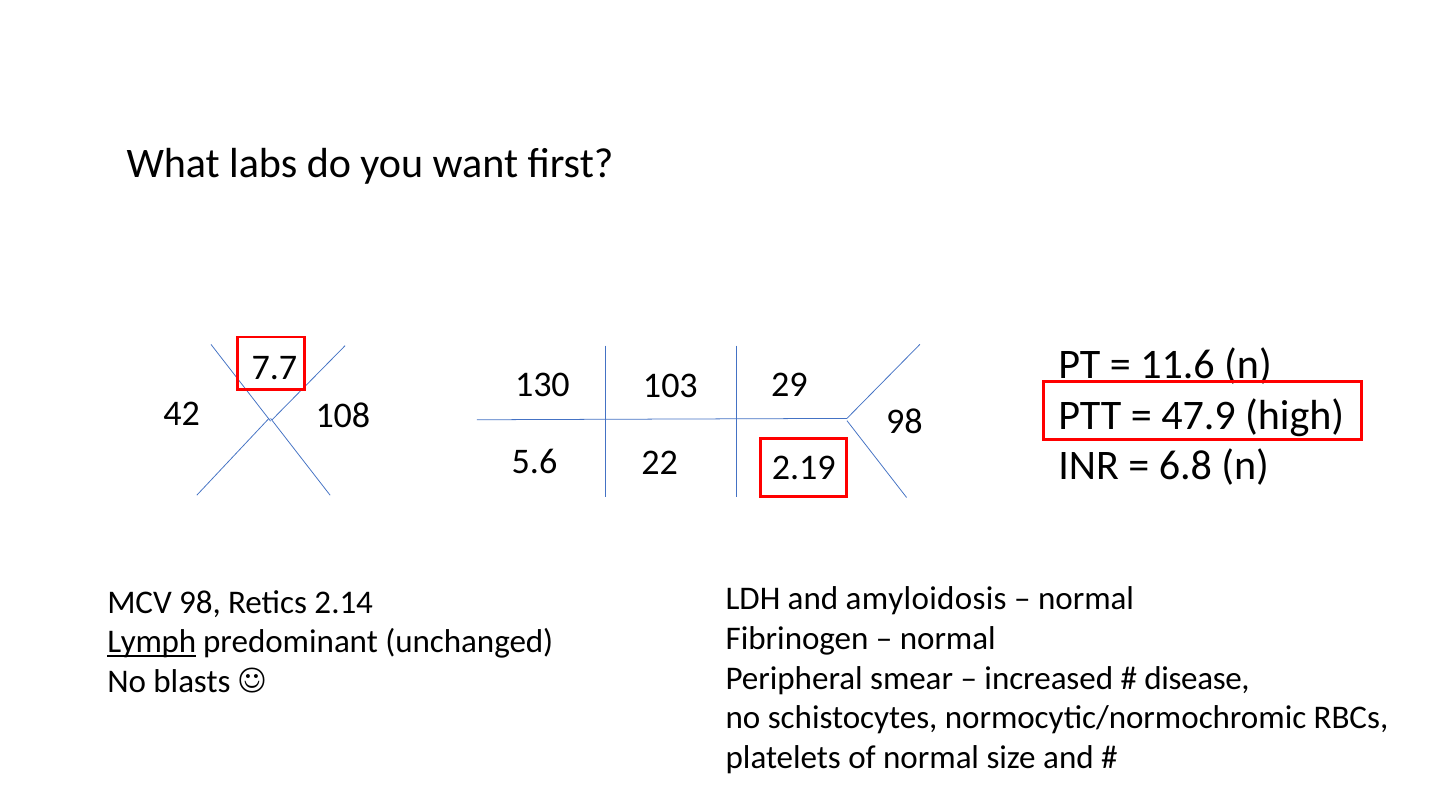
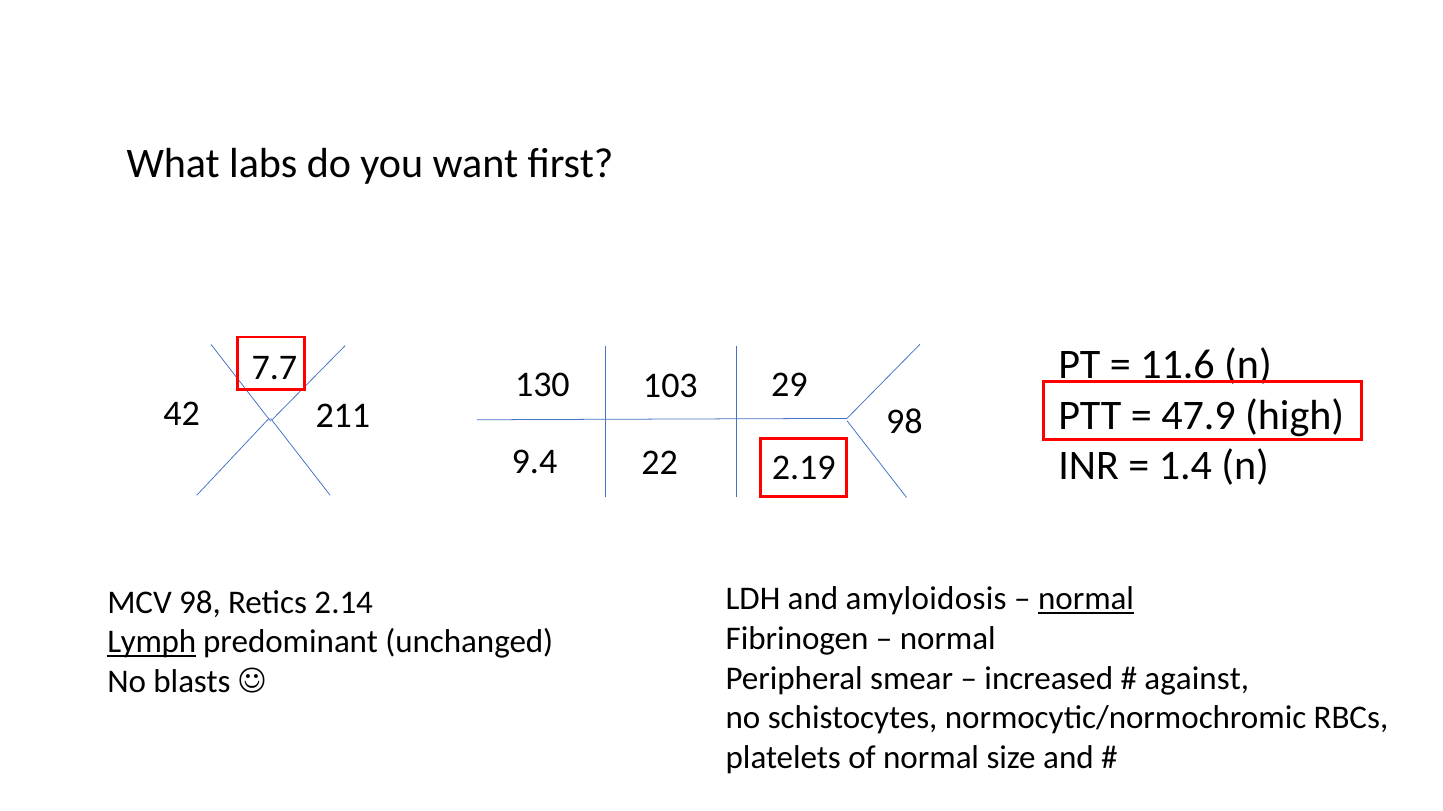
108: 108 -> 211 (343, 416)
5.6: 5.6 -> 9.4 (534, 462)
6.8: 6.8 -> 1.4 (1185, 466)
normal underline: none -> present (1086, 599)
disease: disease -> against (1197, 679)
